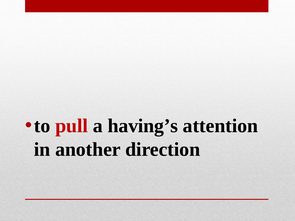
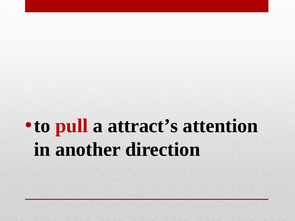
having’s: having’s -> attract’s (143, 126)
